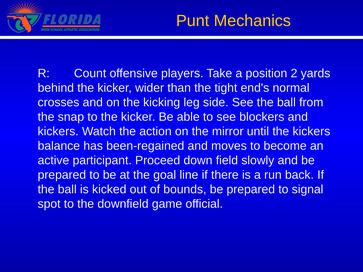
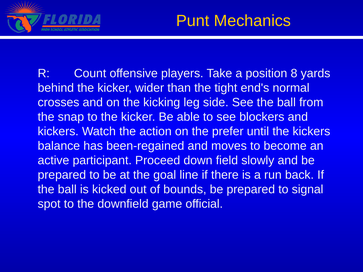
2: 2 -> 8 (294, 73)
mirror: mirror -> prefer (228, 132)
